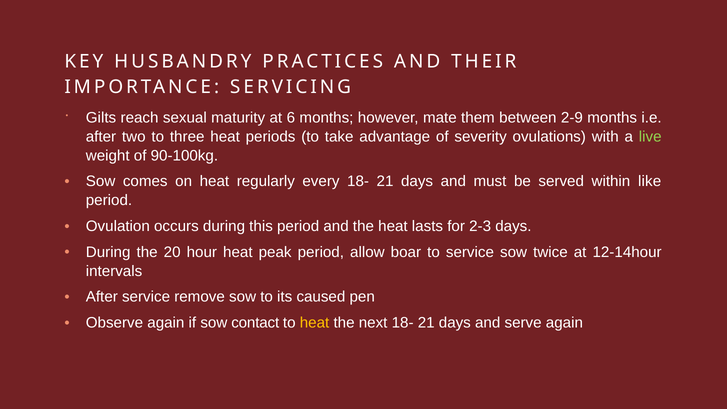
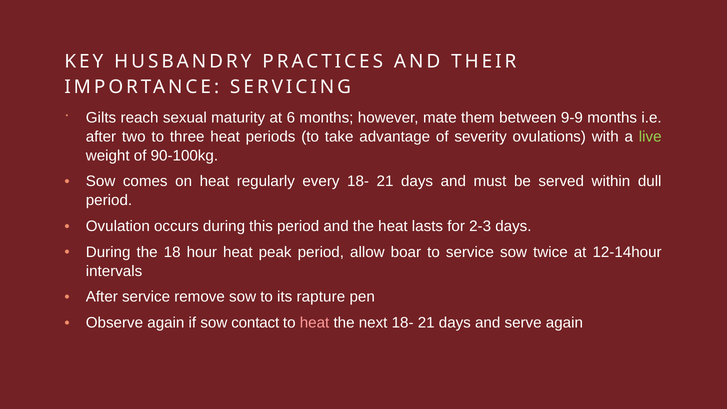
2-9: 2-9 -> 9-9 (572, 118)
like: like -> dull (650, 181)
20: 20 -> 18 (172, 252)
caused: caused -> rapture (321, 297)
heat colour: yellow -> pink (315, 323)
